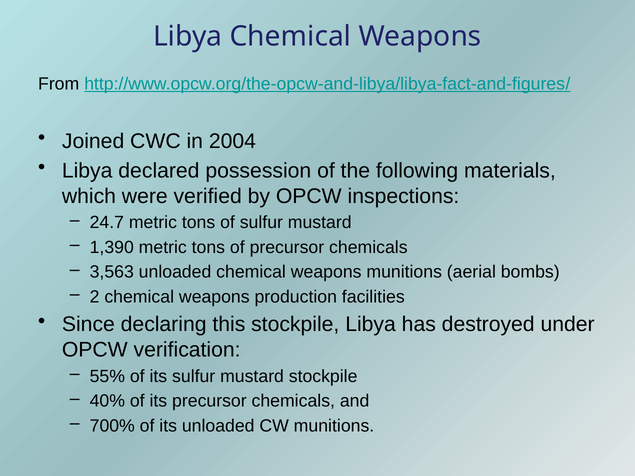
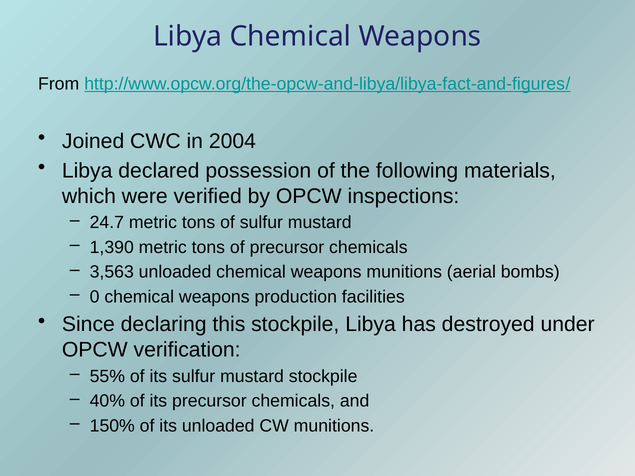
2: 2 -> 0 (95, 297)
700%: 700% -> 150% (112, 426)
